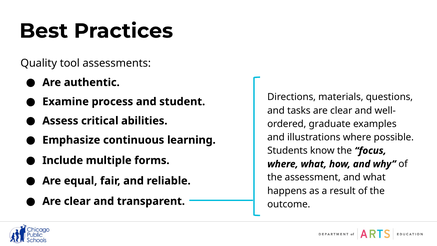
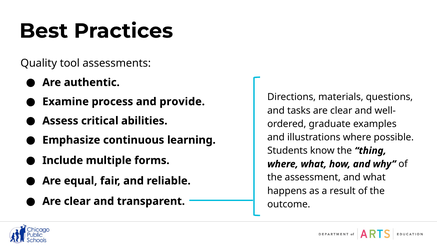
student: student -> provide (182, 102)
focus: focus -> thing (370, 151)
